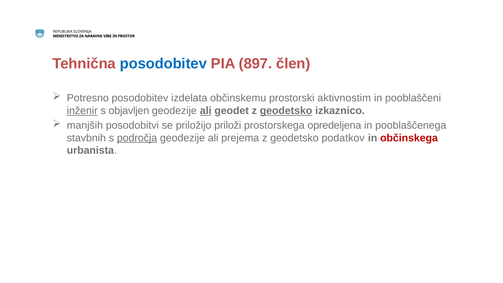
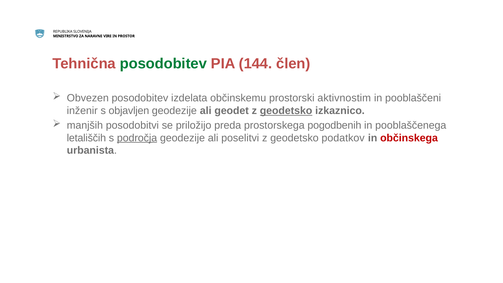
posodobitev colour: blue -> green (163, 64)
897: 897 -> 144 (255, 64)
Potresno: Potresno -> Obvezen (88, 98)
inženir underline: present -> none (82, 111)
ali underline: present -> none (206, 111)
priloži: priloži -> preda (228, 125)
opredeljena: opredeljena -> pogodbenih (334, 125)
stavbnih: stavbnih -> letališčih (86, 138)
prejema: prejema -> poselitvi (240, 138)
